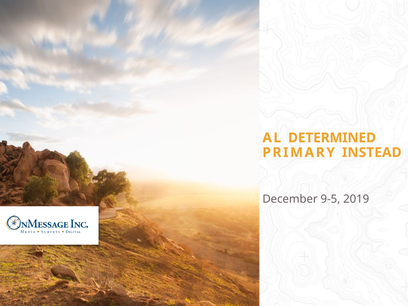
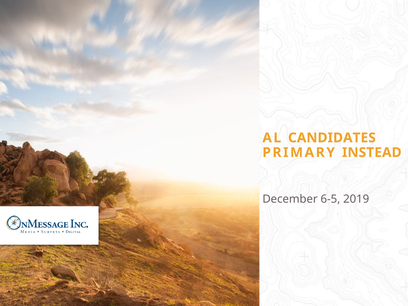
DETERMINED: DETERMINED -> CANDIDATES (332, 138)
9-5: 9-5 -> 6-5 (330, 199)
